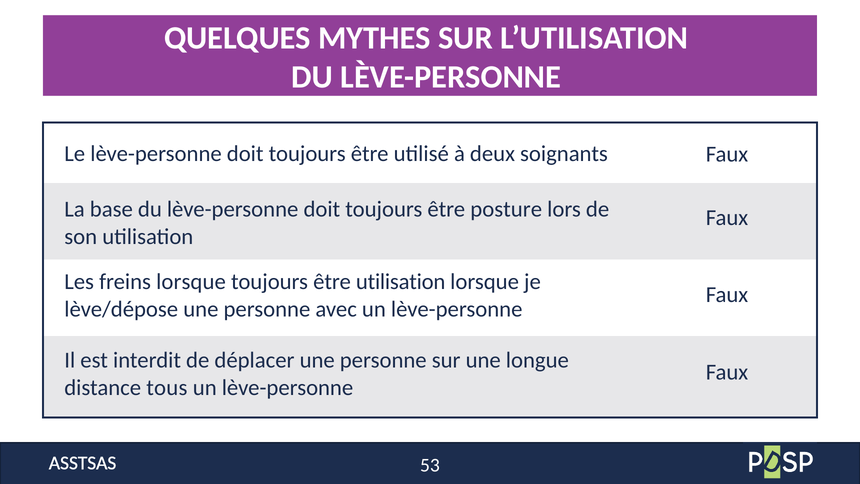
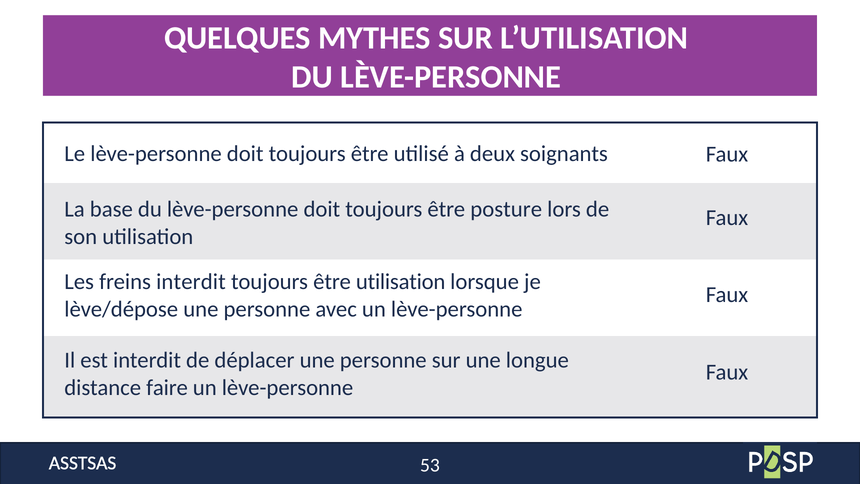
freins lorsque: lorsque -> interdit (191, 282)
tous: tous -> faire (167, 387)
